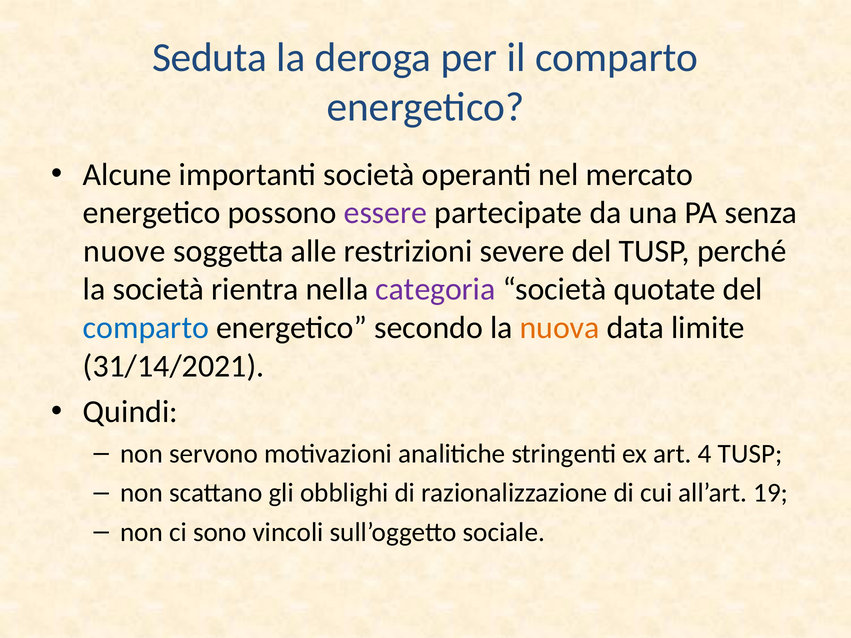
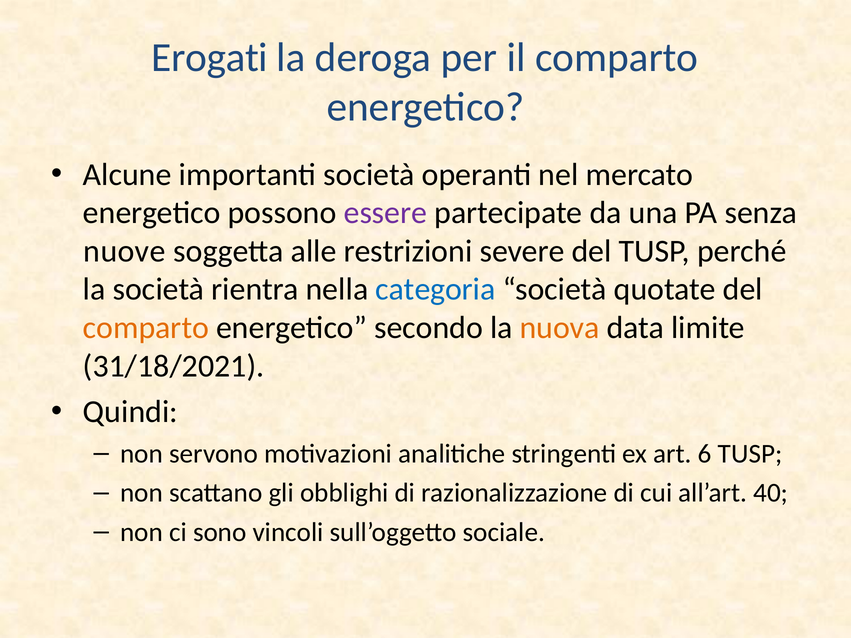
Seduta: Seduta -> Erogati (210, 58)
categoria colour: purple -> blue (435, 290)
comparto colour: blue -> orange (146, 328)
31/14/2021: 31/14/2021 -> 31/18/2021 (174, 366)
4: 4 -> 6 (705, 454)
19: 19 -> 40 (771, 493)
